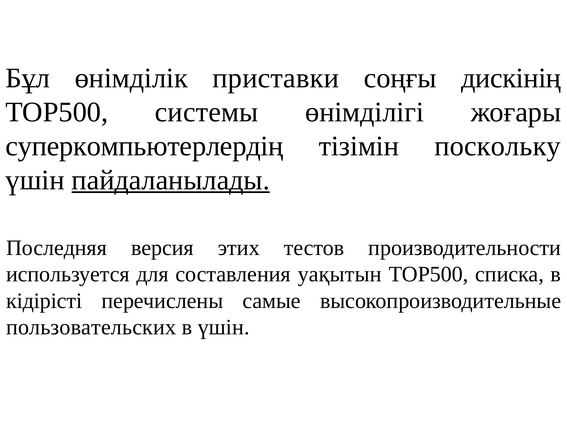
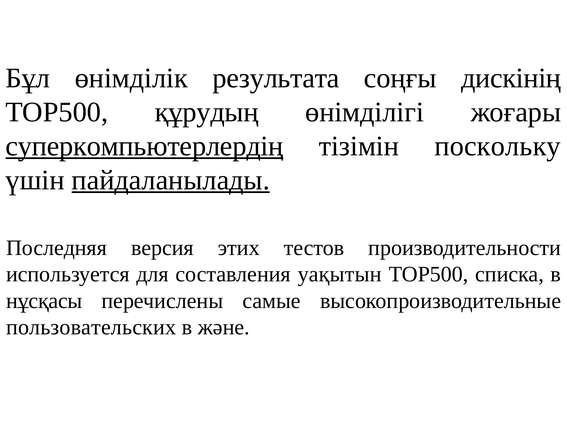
приставки: приставки -> результата (276, 78)
системы: системы -> құрудың (207, 112)
суперкомпьютерлердің underline: none -> present (145, 146)
кідірісті: кідірісті -> нұсқасы (44, 301)
в үшін: үшін -> және (224, 327)
